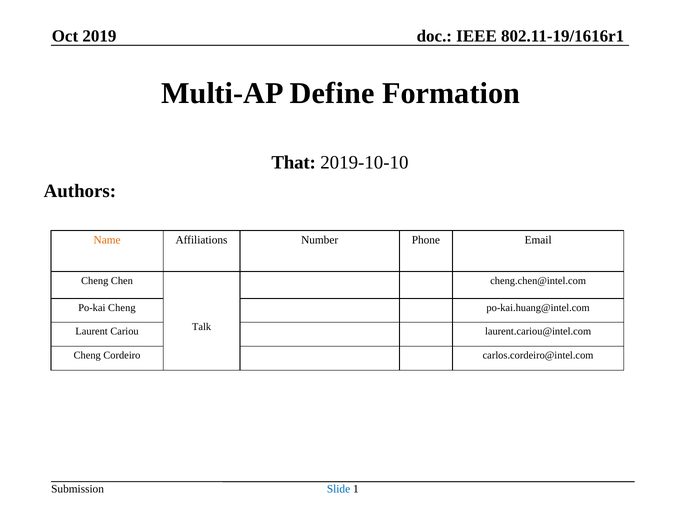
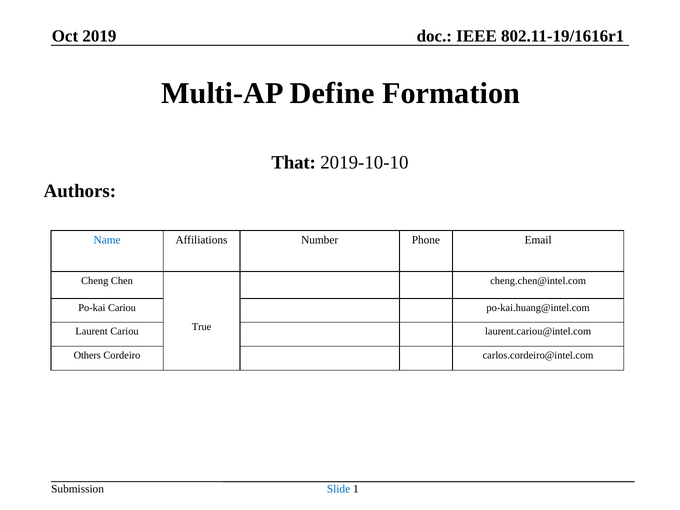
Name colour: orange -> blue (107, 240)
Po-kai Cheng: Cheng -> Cariou (122, 308)
Talk: Talk -> True (202, 327)
Cheng: Cheng -> Others (87, 355)
